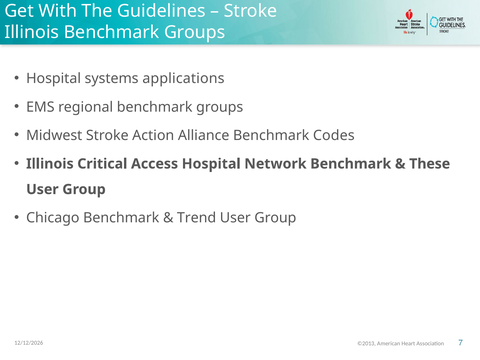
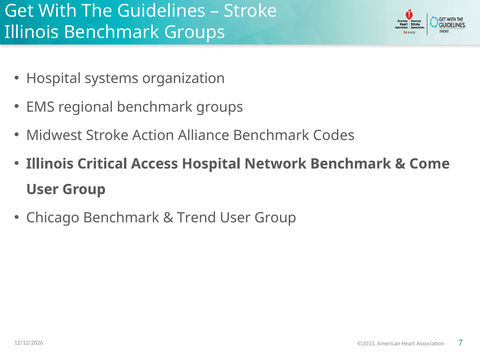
applications: applications -> organization (184, 79)
These: These -> Come (430, 164)
